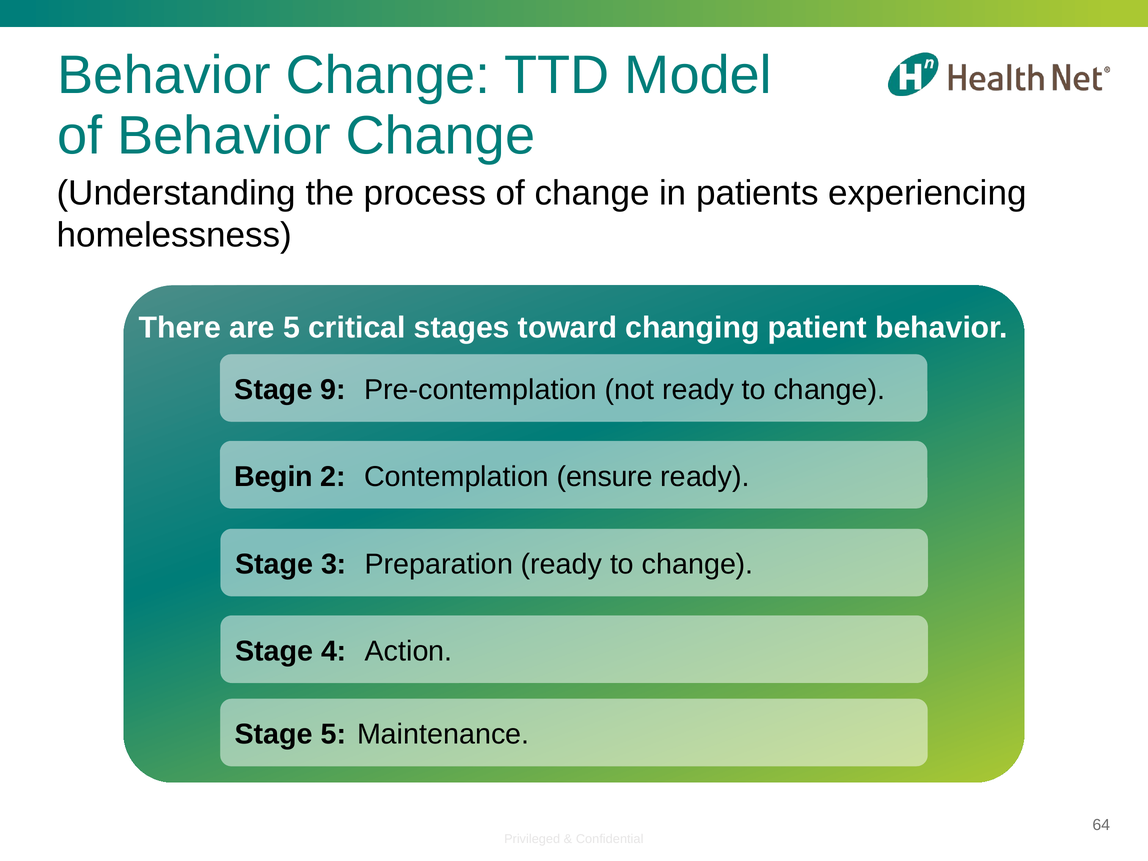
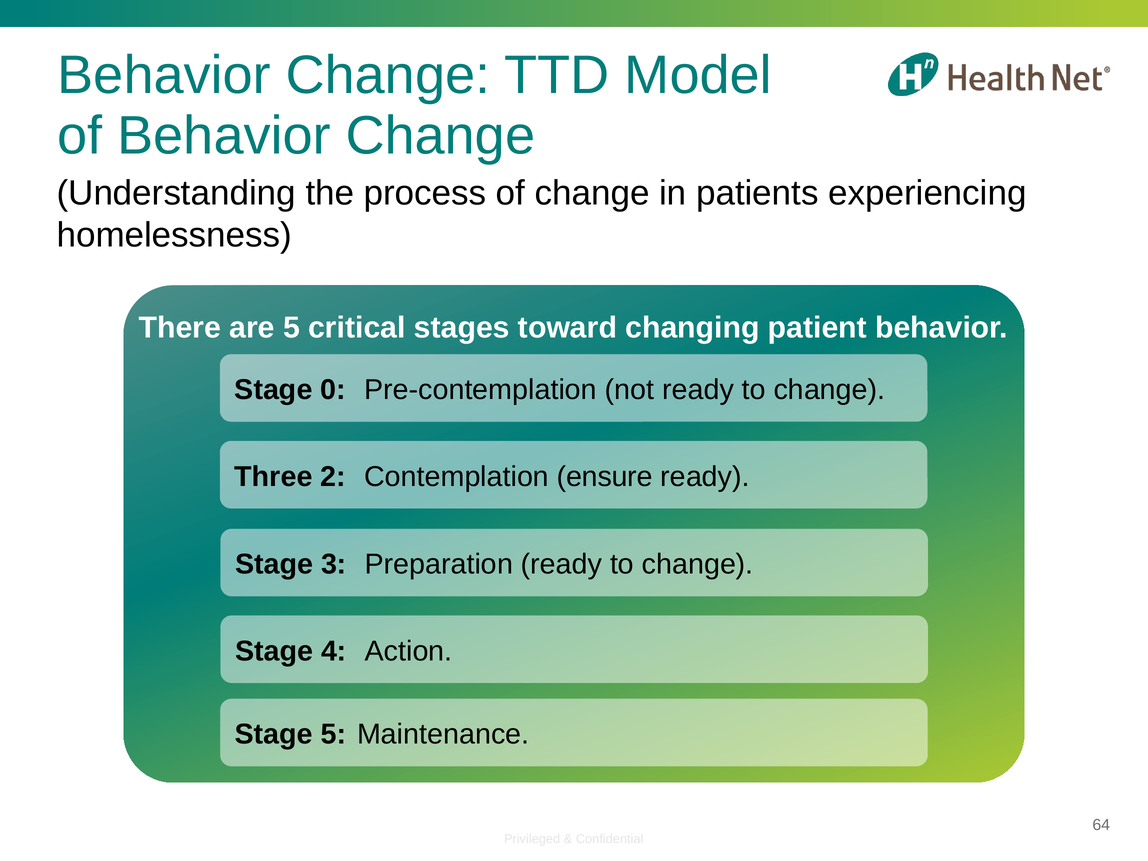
9: 9 -> 0 (333, 390)
Begin: Begin -> Three (273, 477)
